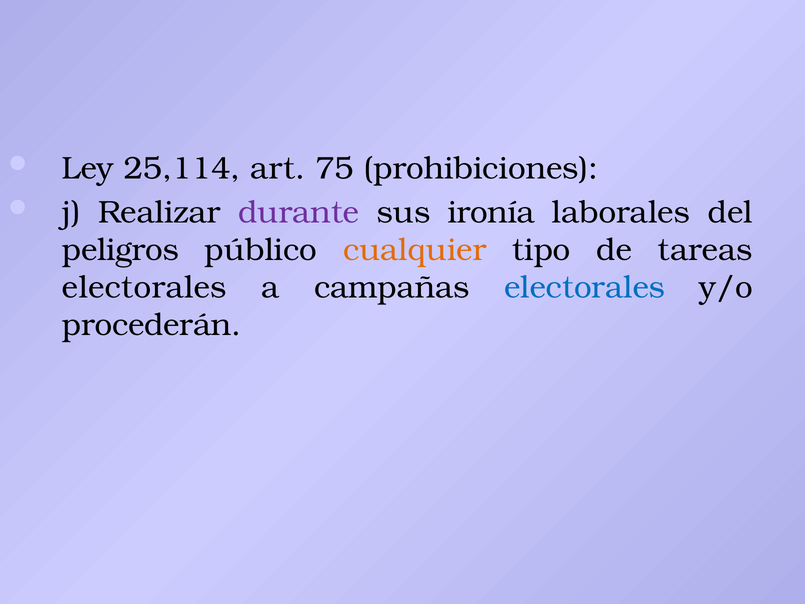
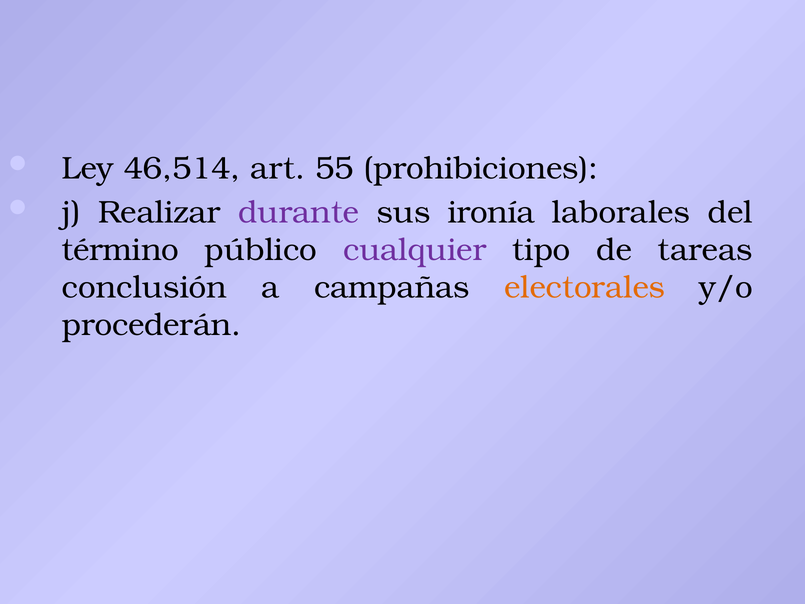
25,114: 25,114 -> 46,514 (182, 168)
75: 75 -> 55 (334, 168)
peligros: peligros -> término (120, 250)
cualquier colour: orange -> purple (415, 250)
electorales: electorales -> conclusión (145, 287)
electorales colour: blue -> orange (585, 287)
